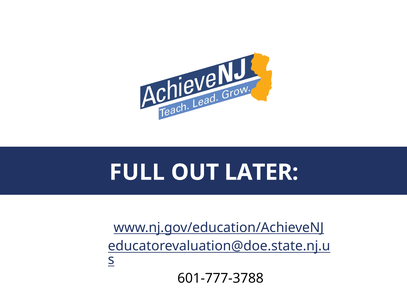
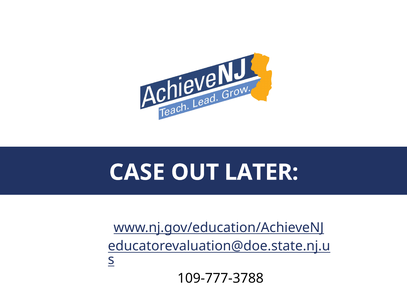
FULL: FULL -> CASE (137, 172)
601-777-3788: 601-777-3788 -> 109-777-3788 (220, 278)
